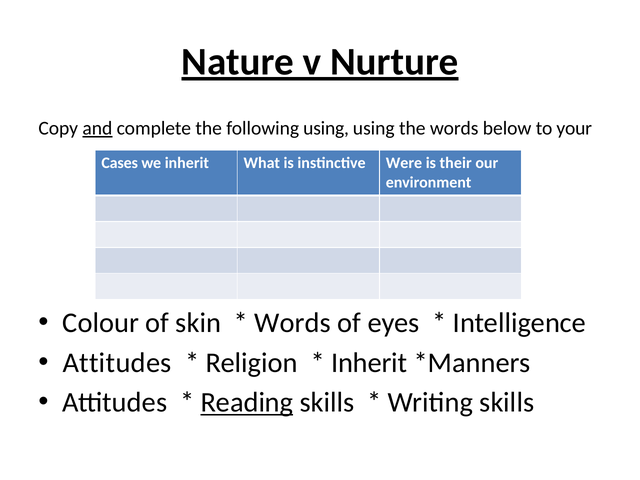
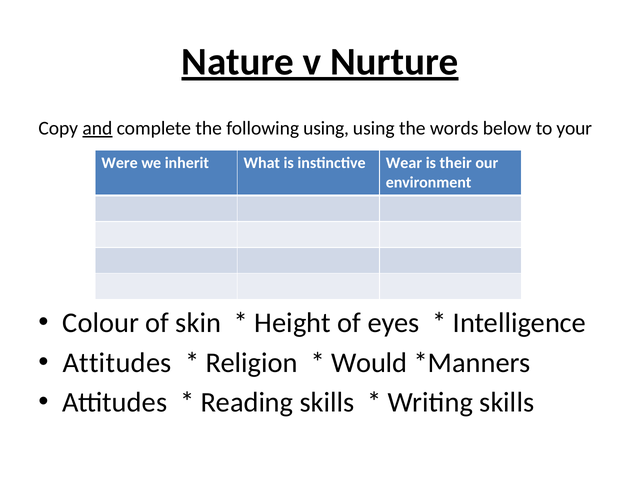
Cases: Cases -> Were (120, 163)
Were: Were -> Wear (404, 163)
Words: Words -> Height (293, 323)
Inherit: Inherit -> Would (369, 363)
Reading underline: present -> none (247, 403)
